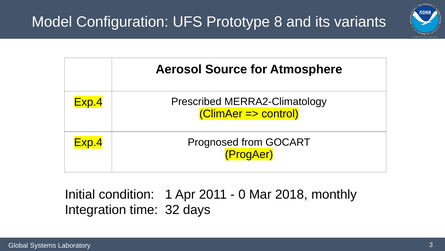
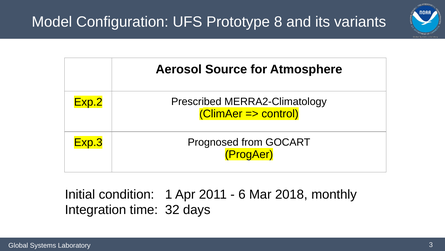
Exp.4: Exp.4 -> Exp.2 (88, 102)
Exp.4: Exp.4 -> Exp.3 (88, 142)
0: 0 -> 6 (242, 194)
